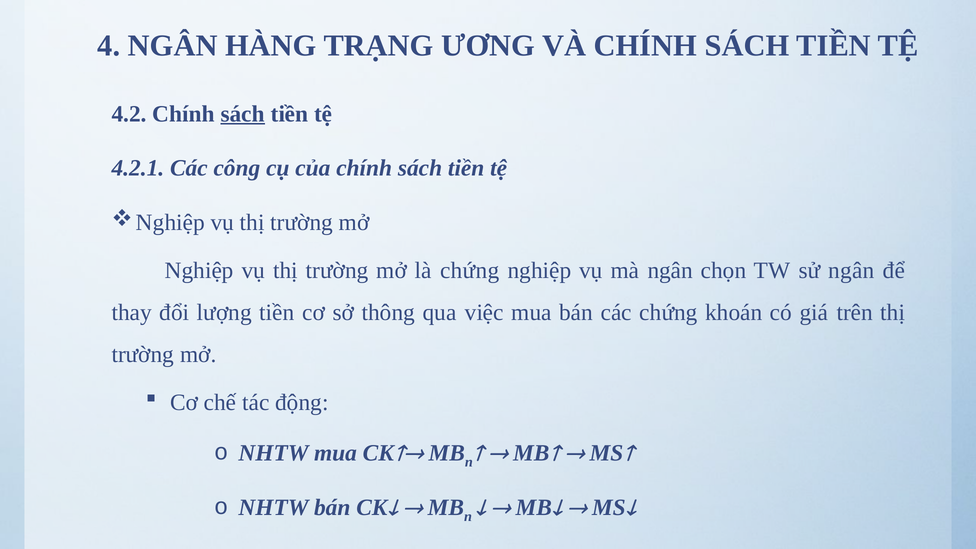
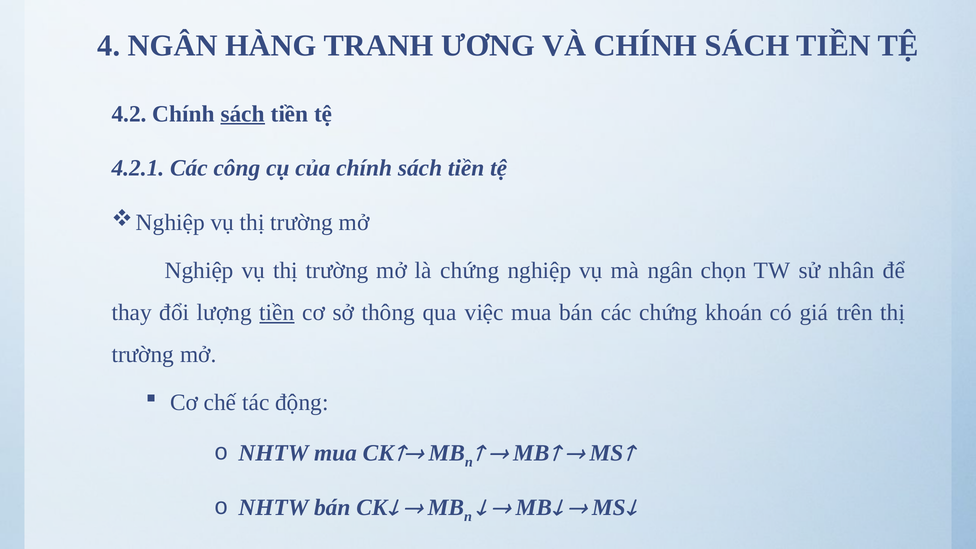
TRẠNG: TRẠNG -> TRANH (379, 46)
sử ngân: ngân -> nhân (852, 271)
tiền underline: none -> present (277, 313)
